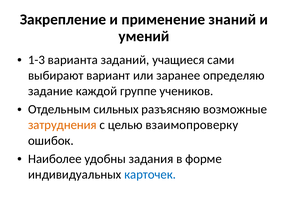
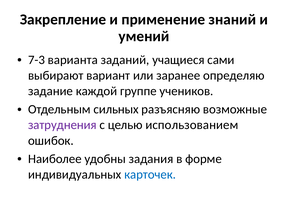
1-3: 1-3 -> 7-3 (36, 60)
затруднения colour: orange -> purple (62, 125)
взаимопроверку: взаимопроверку -> использованием (192, 125)
